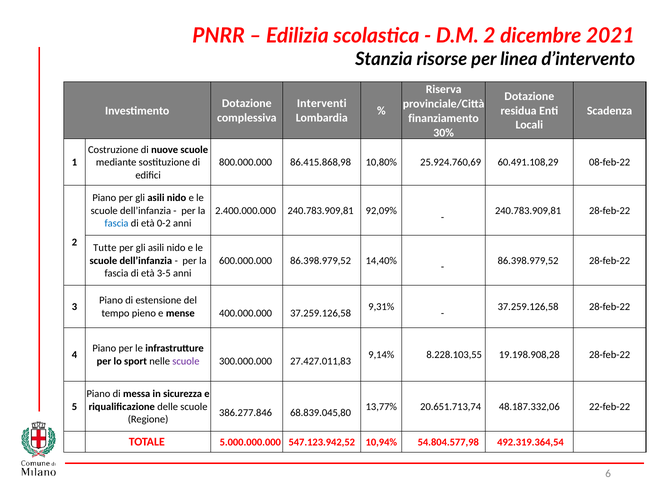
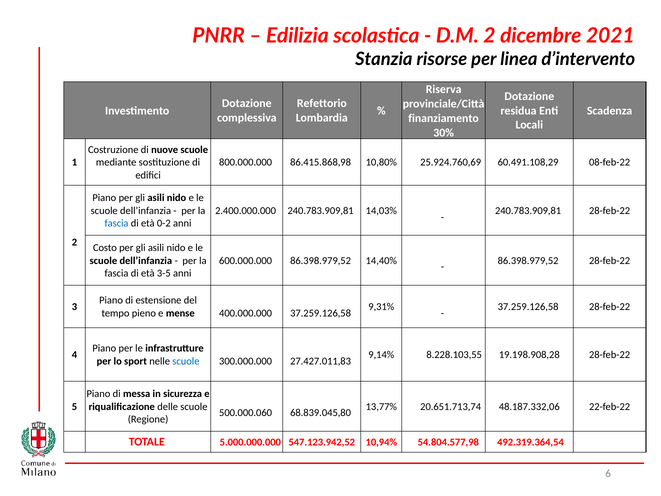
Interventi: Interventi -> Refettorio (322, 103)
92,09%: 92,09% -> 14,03% (381, 211)
Tutte: Tutte -> Costo (105, 248)
scuole colour: purple -> blue (186, 361)
386.277.846: 386.277.846 -> 500.000.060 (246, 413)
